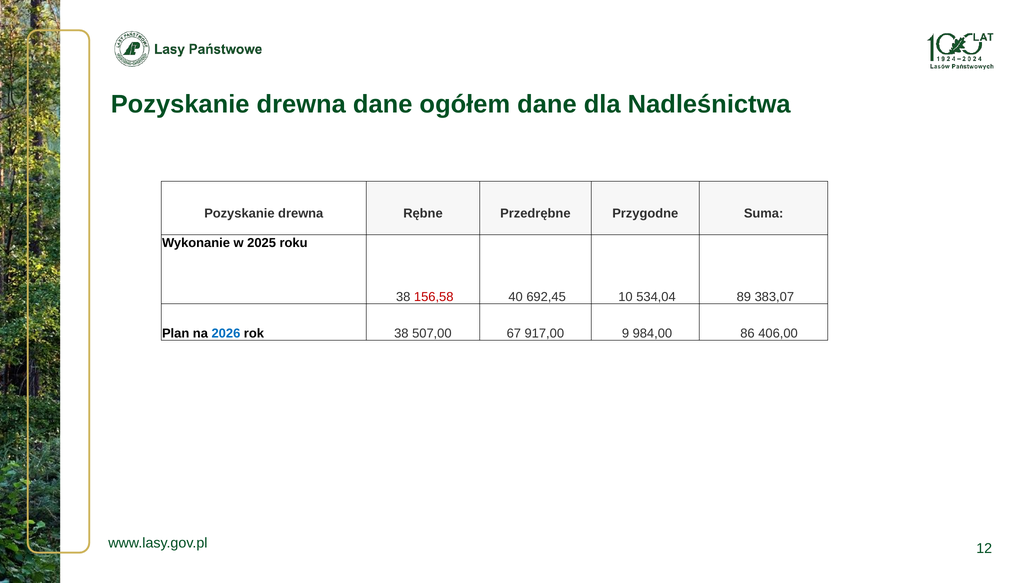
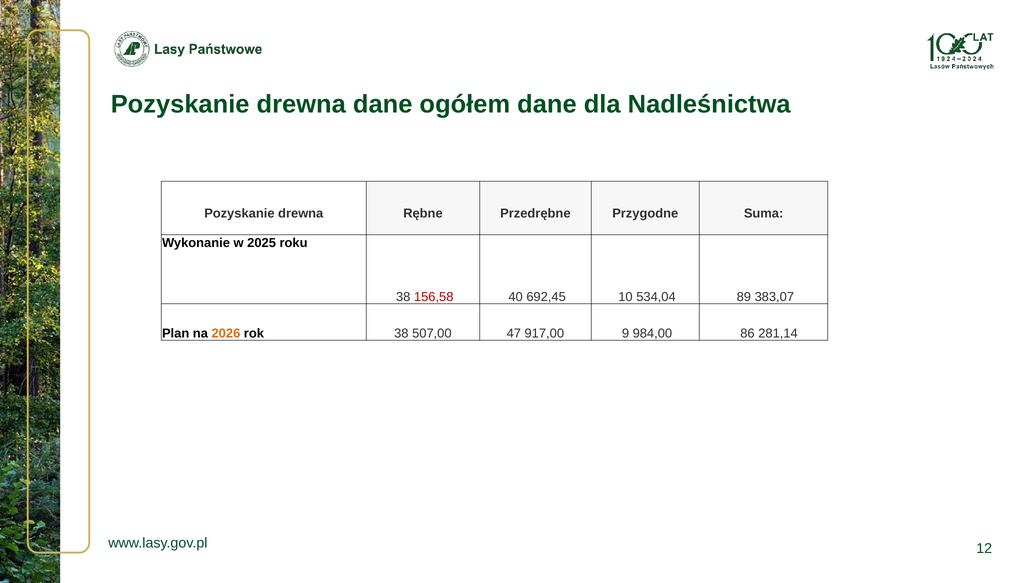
2026 colour: blue -> orange (226, 333)
67: 67 -> 47 (514, 333)
406,00: 406,00 -> 281,14 (778, 333)
